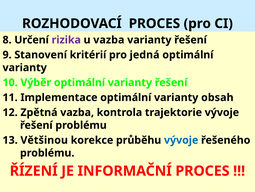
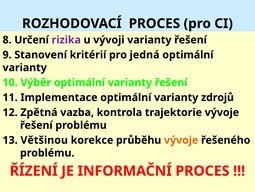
u vazba: vazba -> vývoji (109, 40)
obsah: obsah -> zdrojů (217, 97)
vývoje colour: blue -> orange (181, 140)
